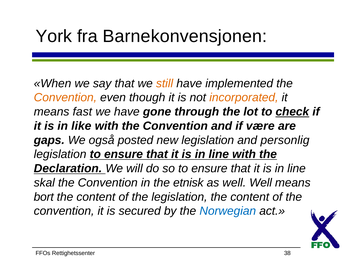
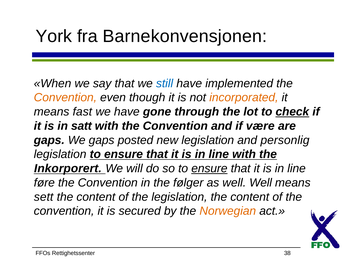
still colour: orange -> blue (165, 83)
like: like -> satt (81, 126)
We også: også -> gaps (102, 140)
Declaration: Declaration -> Inkorporert (68, 169)
ensure underline: none -> present (209, 169)
skal: skal -> føre (44, 183)
etnisk: etnisk -> følger (188, 183)
bort: bort -> sett (44, 197)
Norwegian colour: blue -> orange (228, 211)
